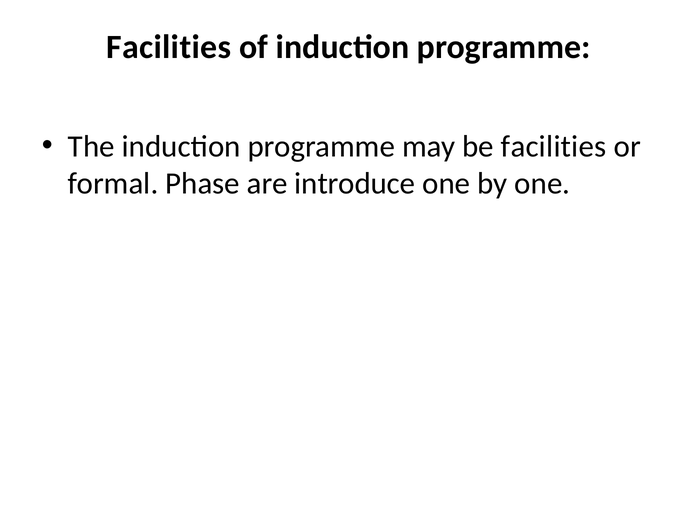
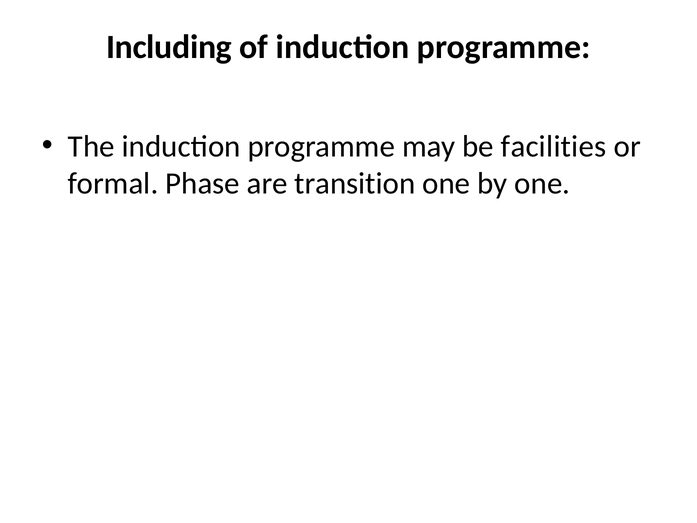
Facilities: Facilities -> Including (169, 47)
introduce: introduce -> transition (355, 183)
